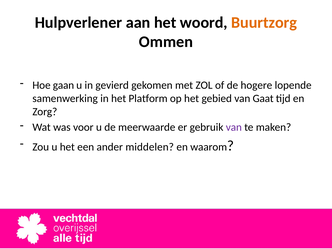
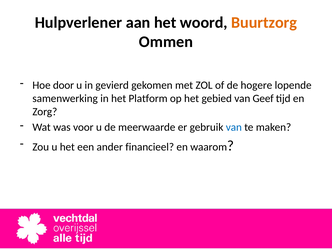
gaan: gaan -> door (63, 85)
Gaat: Gaat -> Geef (263, 98)
van colour: purple -> blue (234, 127)
middelen: middelen -> financieel (150, 147)
